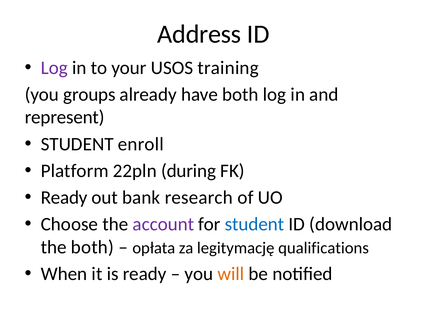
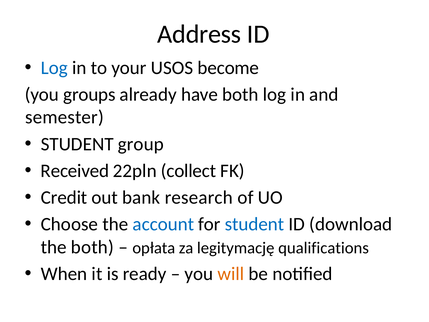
Log colour: purple -> blue (54, 68)
training: training -> become (228, 68)
represent: represent -> semester (64, 117)
enroll: enroll -> group (141, 144)
Platform: Platform -> Received (75, 171)
during: during -> collect (189, 171)
Ready: Ready -> Credit (64, 197)
account colour: purple -> blue (163, 224)
